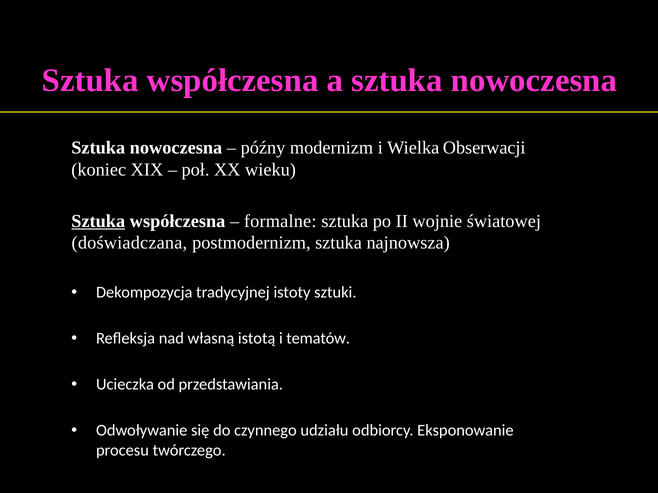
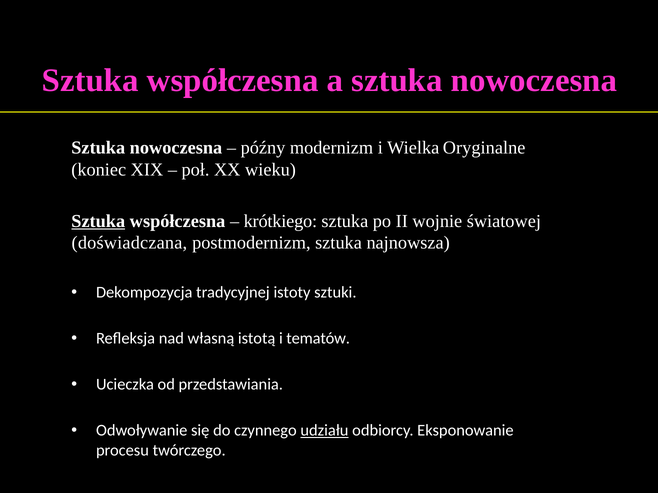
Obserwacji: Obserwacji -> Oryginalne (484, 148)
formalne: formalne -> krótkiego (280, 221)
udziału underline: none -> present (324, 431)
